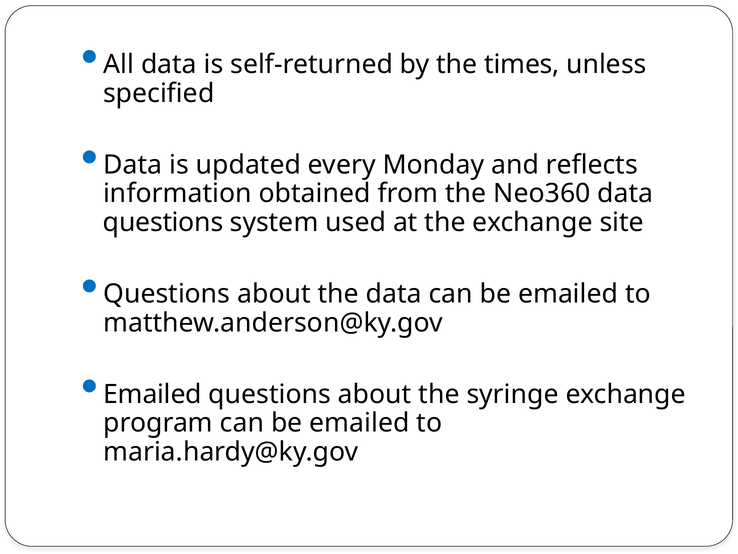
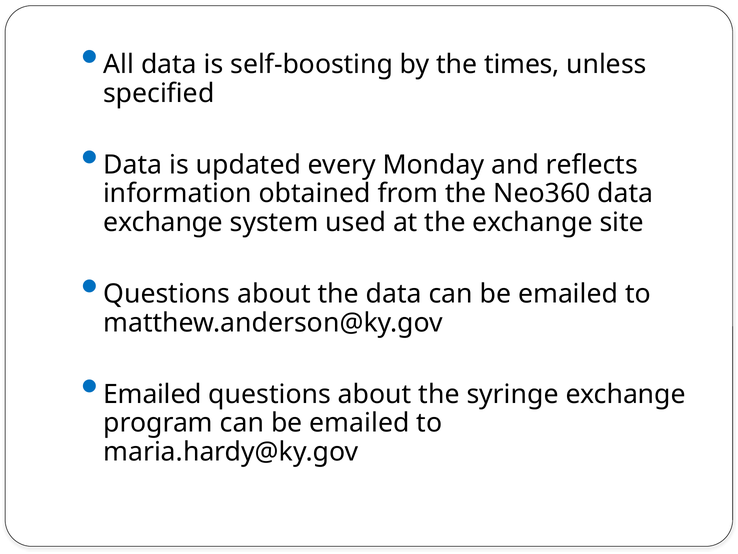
self-returned: self-returned -> self-boosting (312, 65)
questions: questions -> exchange (163, 222)
